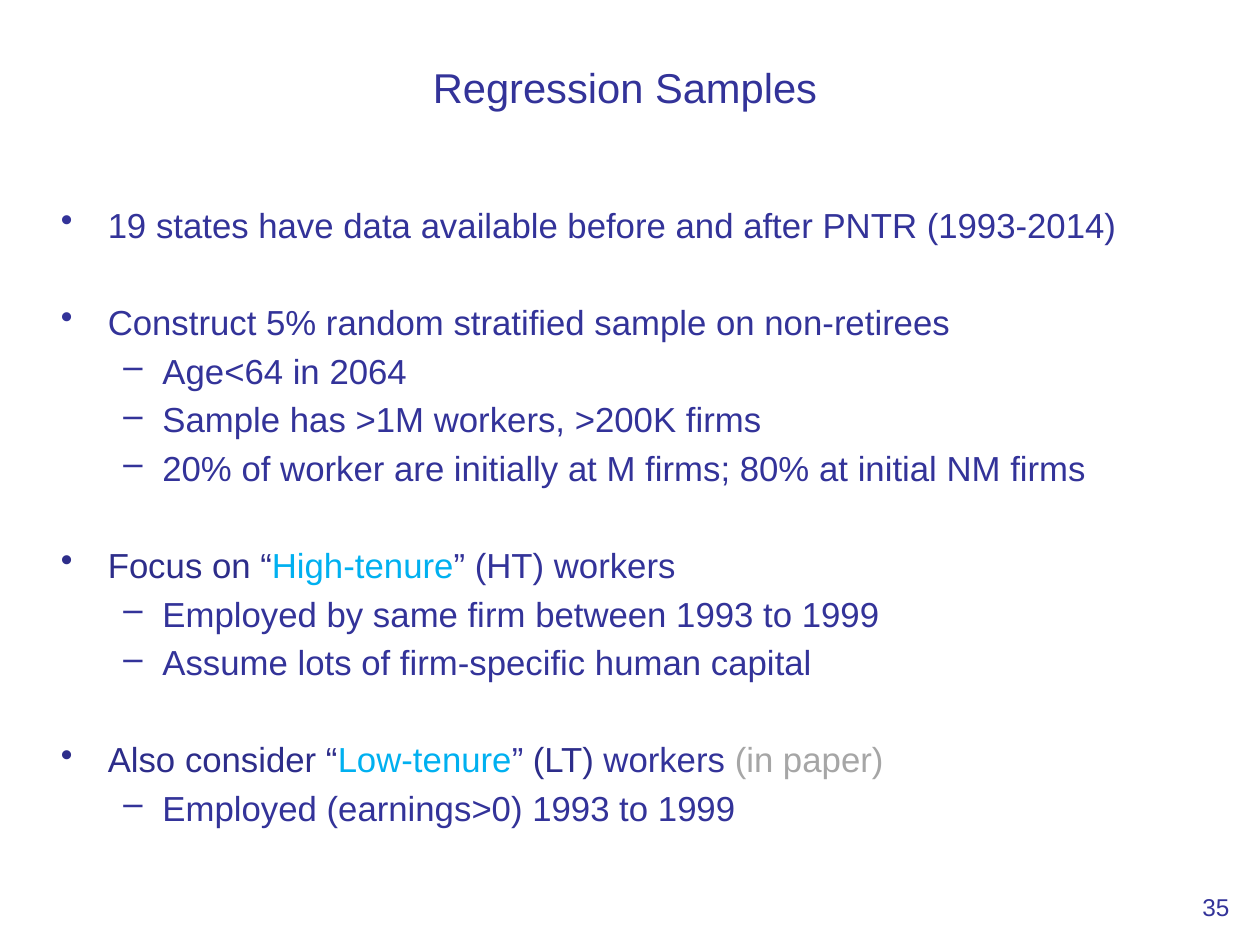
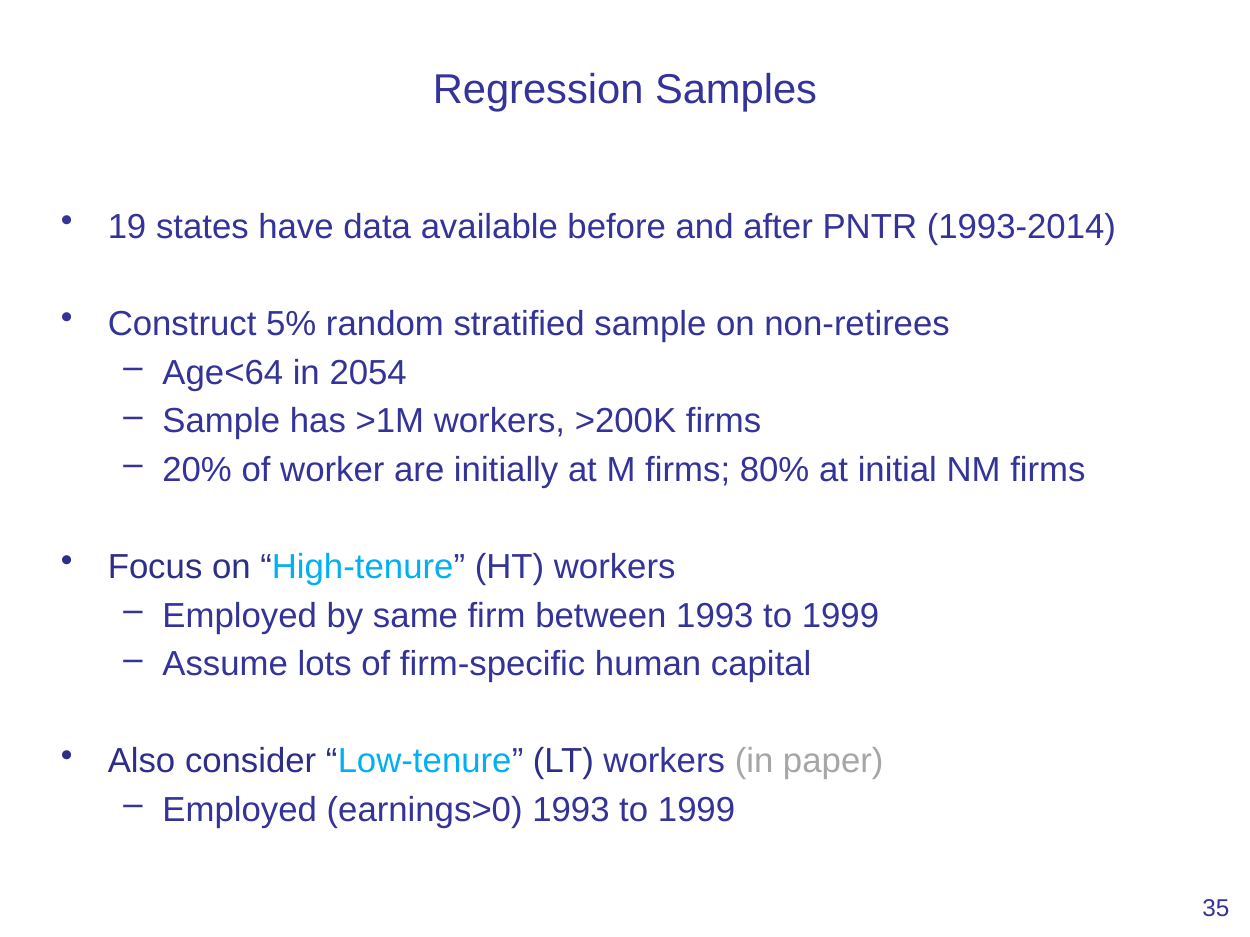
2064: 2064 -> 2054 (368, 373)
